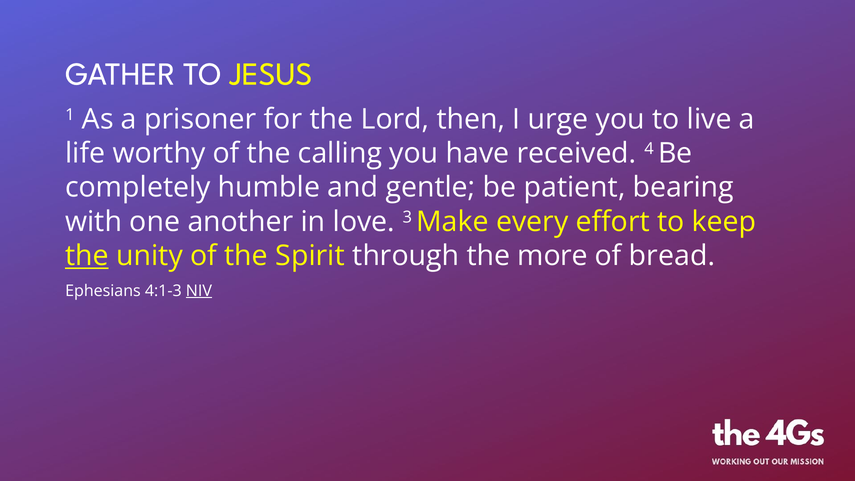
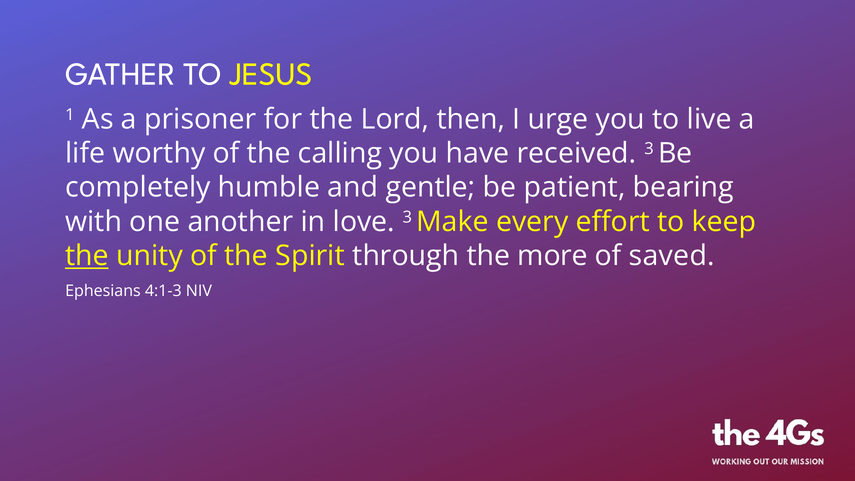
received 4: 4 -> 3 (649, 149)
bread: bread -> saved (672, 256)
NIV underline: present -> none (199, 291)
